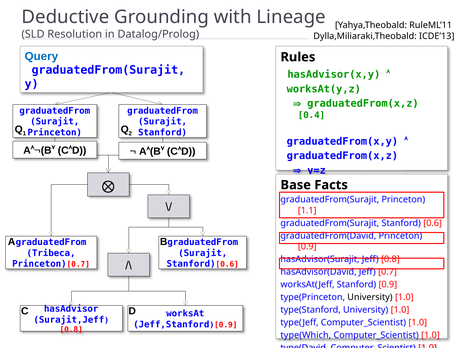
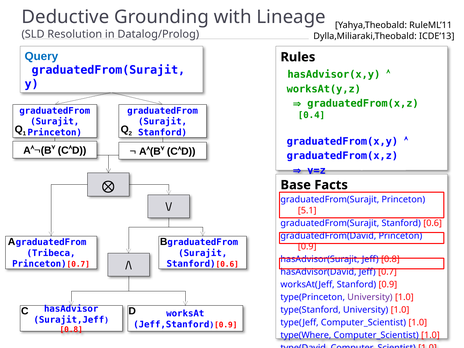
1.1: 1.1 -> 5.1 (307, 210)
University colour: black -> purple (370, 297)
type(Which: type(Which -> type(Where (306, 335)
